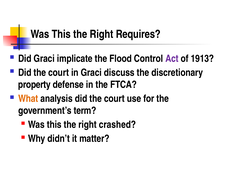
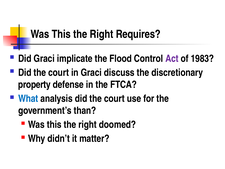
1913: 1913 -> 1983 (202, 58)
What colour: orange -> blue (28, 98)
term: term -> than (85, 110)
crashed: crashed -> doomed (117, 124)
